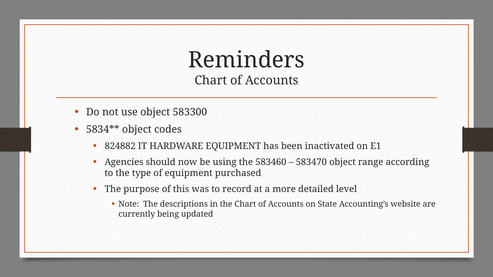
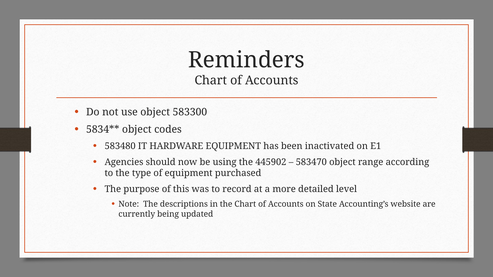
824882: 824882 -> 583480 (120, 146)
583460: 583460 -> 445902 (271, 162)
